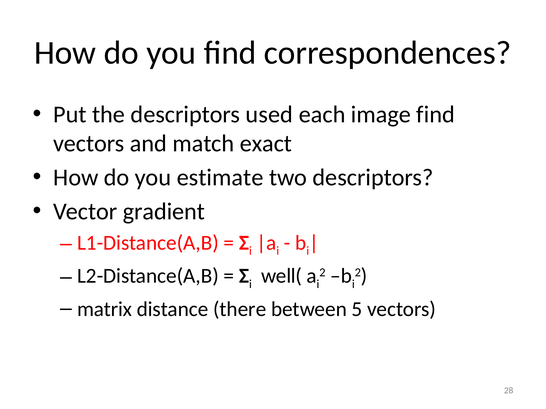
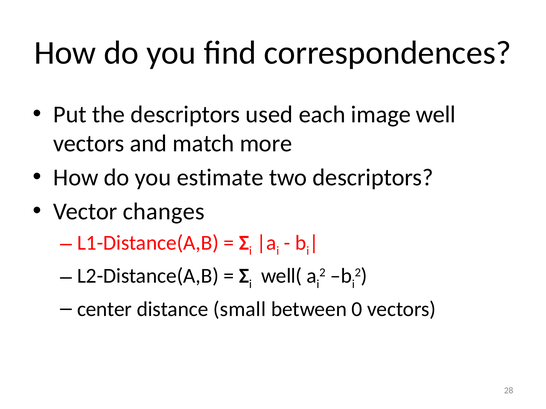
image find: find -> well (436, 115)
exact: exact -> more (266, 144)
gradient: gradient -> changes (164, 212)
matrix: matrix -> center (105, 309)
there: there -> small (240, 309)
5: 5 -> 0 (357, 309)
